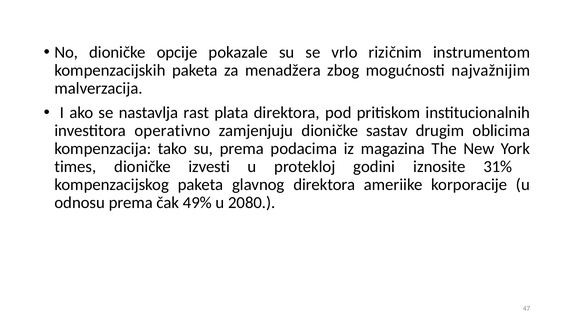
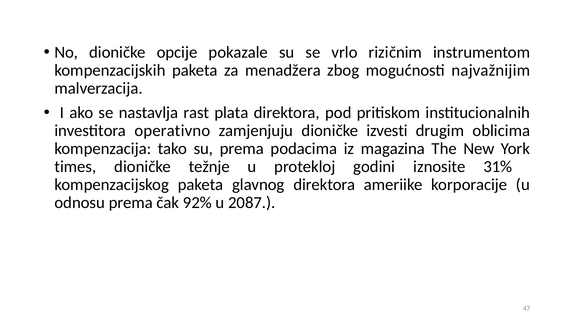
sastav: sastav -> izvesti (387, 130)
izvesti: izvesti -> težnje (209, 167)
49%: 49% -> 92% (197, 203)
2080: 2080 -> 2087 (252, 203)
